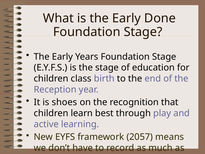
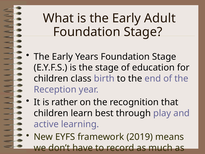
Done: Done -> Adult (160, 18)
shoes: shoes -> rather (65, 102)
2057: 2057 -> 2019 (140, 137)
